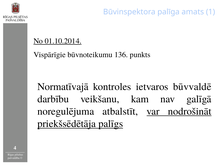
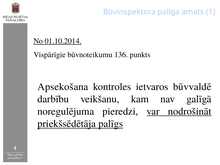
Normatīvajā: Normatīvajā -> Apsekošana (63, 87)
atbalstīt: atbalstīt -> pieredzi (120, 111)
